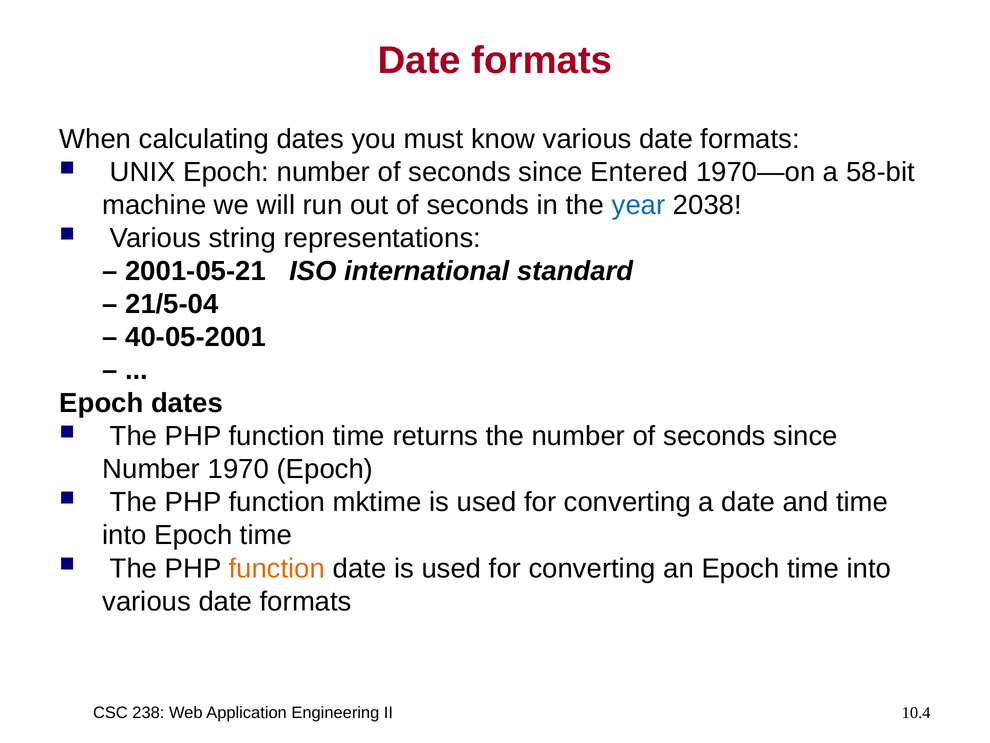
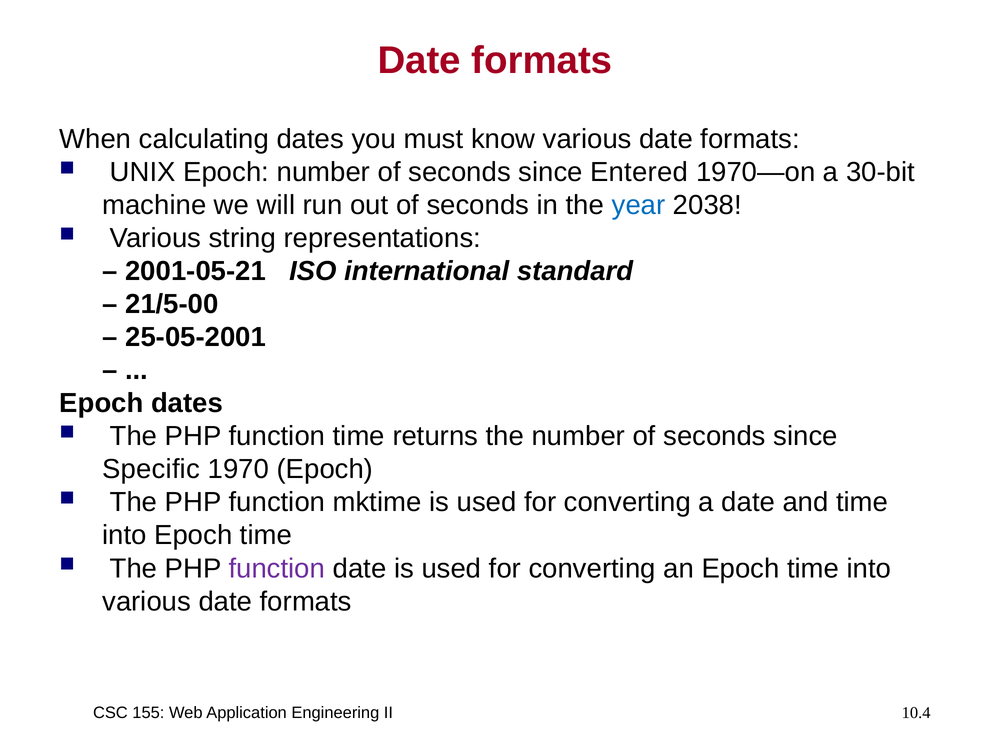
58-bit: 58-bit -> 30-bit (880, 172)
21/5-04: 21/5-04 -> 21/5-00 (172, 304)
40-05-2001: 40-05-2001 -> 25-05-2001 (196, 337)
Number: Number -> Specific (151, 469)
function colour: orange -> purple (277, 568)
238: 238 -> 155 (148, 712)
